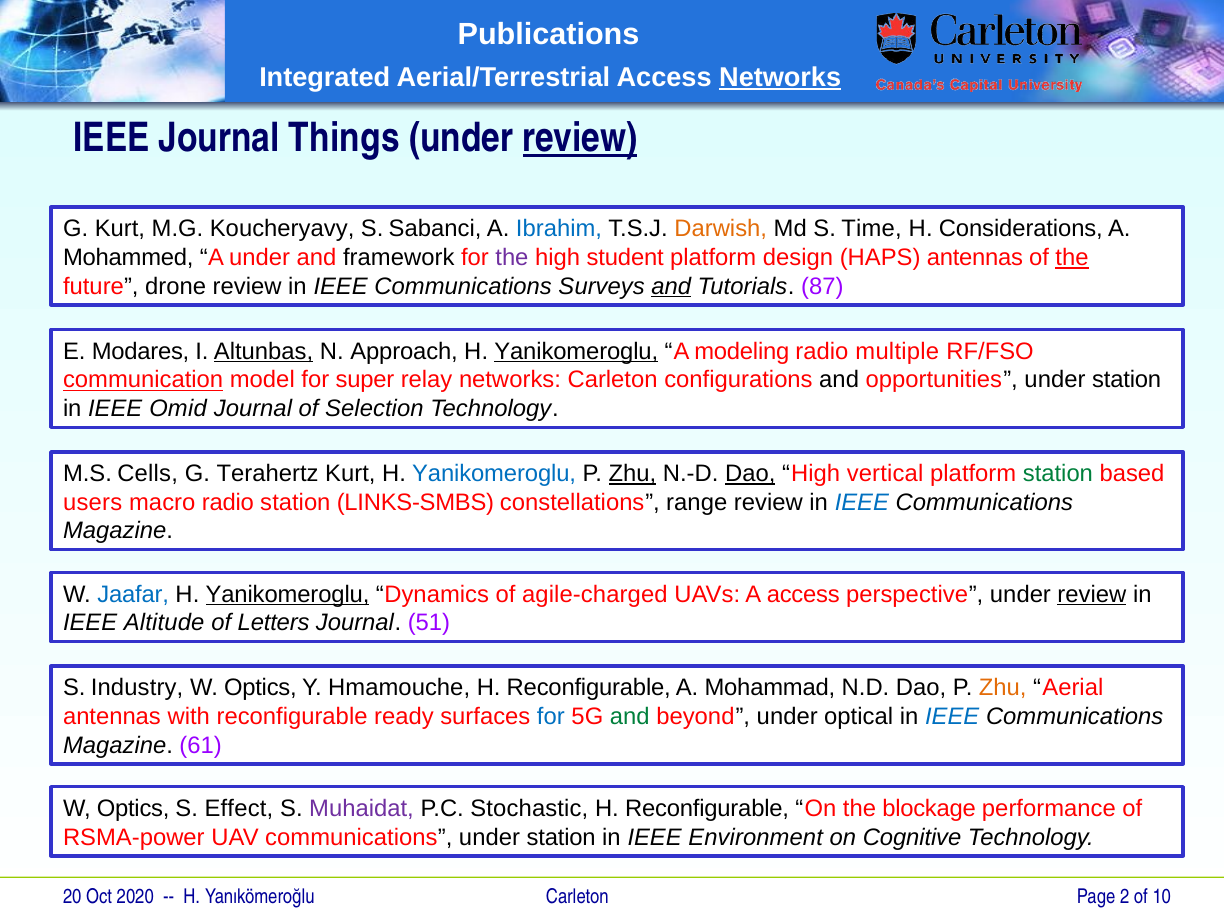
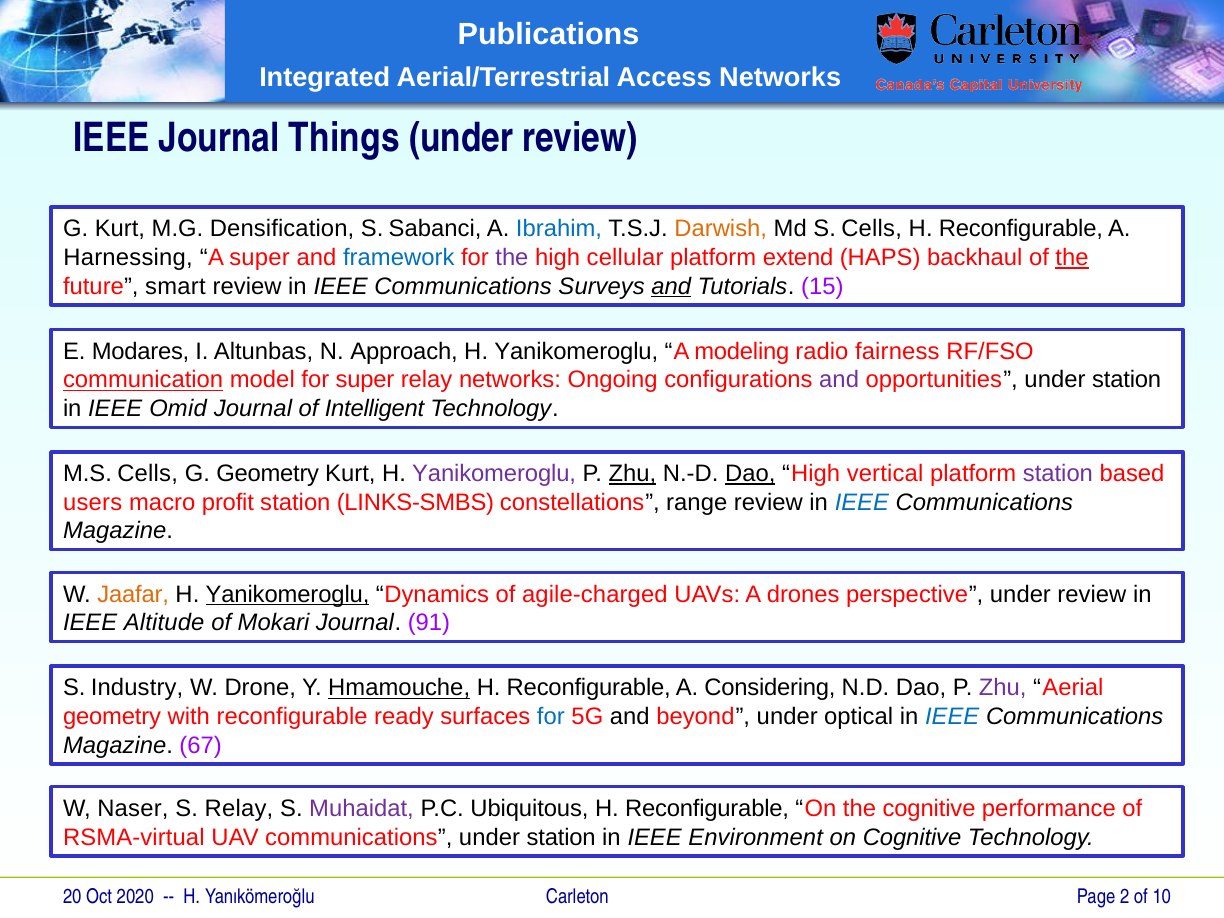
Networks underline: present -> none (780, 77)
review underline: present -> none (580, 138)
Koucheryavy: Koucheryavy -> Densification (282, 229)
S Time: Time -> Cells (872, 229)
Considerations: Considerations -> Reconfigurable (1021, 229)
Mohammed: Mohammed -> Harnessing (128, 258)
A under: under -> super (260, 258)
framework colour: black -> blue (399, 258)
student: student -> cellular (625, 258)
design: design -> extend (798, 258)
HAPS antennas: antennas -> backhaul (975, 258)
drone: drone -> smart (175, 286)
87: 87 -> 15 (822, 286)
Altunbas underline: present -> none (264, 351)
Yanikomeroglu underline: present -> none (576, 351)
multiple: multiple -> fairness (897, 351)
networks Carleton: Carleton -> Ongoing (613, 380)
and colour: black -> purple (839, 380)
Selection: Selection -> Intelligent (375, 409)
G Terahertz: Terahertz -> Geometry (268, 474)
Yanikomeroglu colour: blue -> purple (494, 474)
station colour: green -> purple (1058, 474)
macro radio: radio -> profit (228, 502)
Jaafar colour: blue -> orange (133, 595)
A access: access -> drones (803, 595)
review underline: present -> none (1092, 595)
Letters: Letters -> Mokari (274, 623)
51: 51 -> 91 (429, 623)
Optics: Optics -> Drone (260, 688)
Hmamouche underline: none -> present (399, 688)
Mohammad: Mohammad -> Considering (770, 688)
Zhu colour: orange -> purple (1003, 688)
antennas: antennas -> geometry (112, 717)
and colour: green -> black (630, 717)
61: 61 -> 67 (201, 745)
Optics: Optics -> Naser (133, 809)
S Effect: Effect -> Relay (239, 809)
Stochastic: Stochastic -> Ubiquitous (529, 809)
the blockage: blockage -> cognitive (929, 809)
RSMA-power: RSMA-power -> RSMA-virtual (134, 837)
